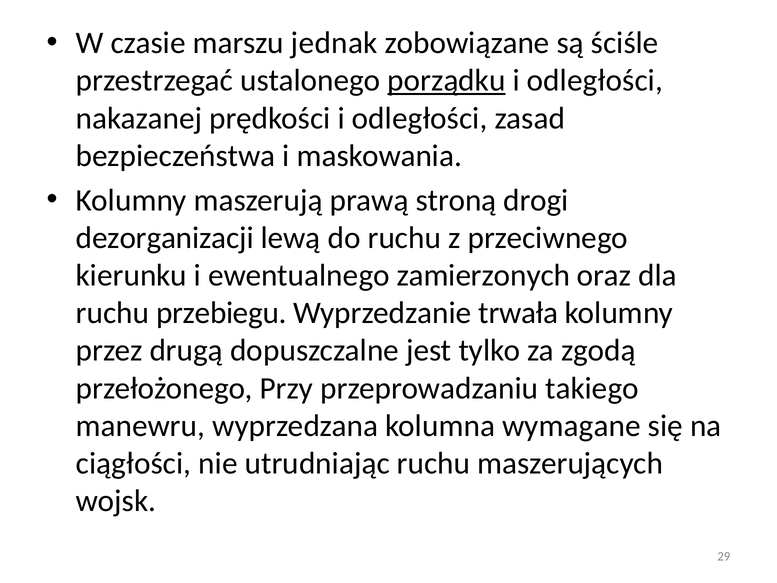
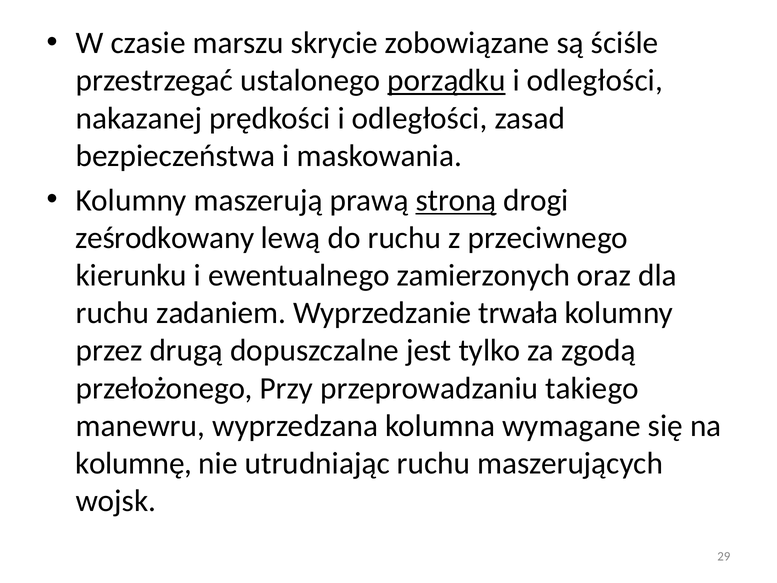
jednak: jednak -> skrycie (334, 43)
stroną underline: none -> present (456, 200)
dezorganizacji: dezorganizacji -> ześrodkowany (165, 238)
przebiegu: przebiegu -> zadaniem (221, 313)
ciągłości: ciągłości -> kolumnę (134, 463)
